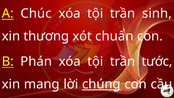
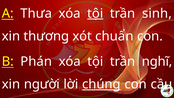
Chúc: Chúc -> Thưa (36, 13)
tội underline: none -> present (95, 13)
tước: tước -> nghĩ (157, 61)
mang: mang -> người (42, 84)
